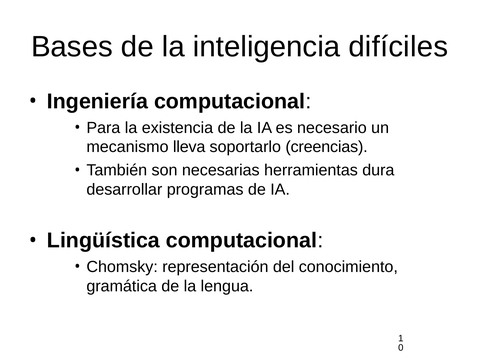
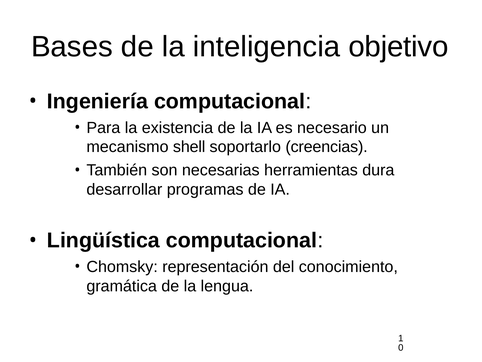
difíciles: difíciles -> objetivo (398, 47)
lleva: lleva -> shell (189, 147)
